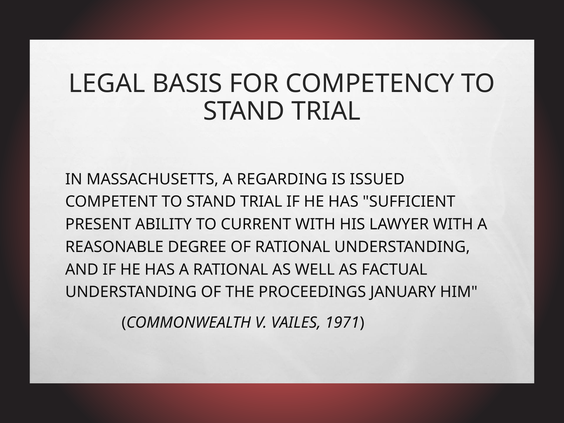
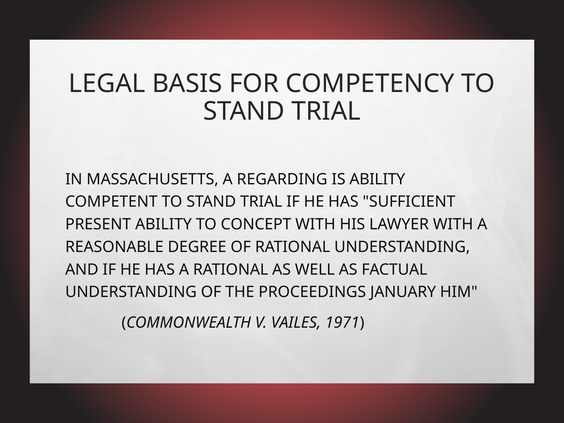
IS ISSUED: ISSUED -> ABILITY (377, 179)
CURRENT: CURRENT -> CONCEPT (256, 224)
